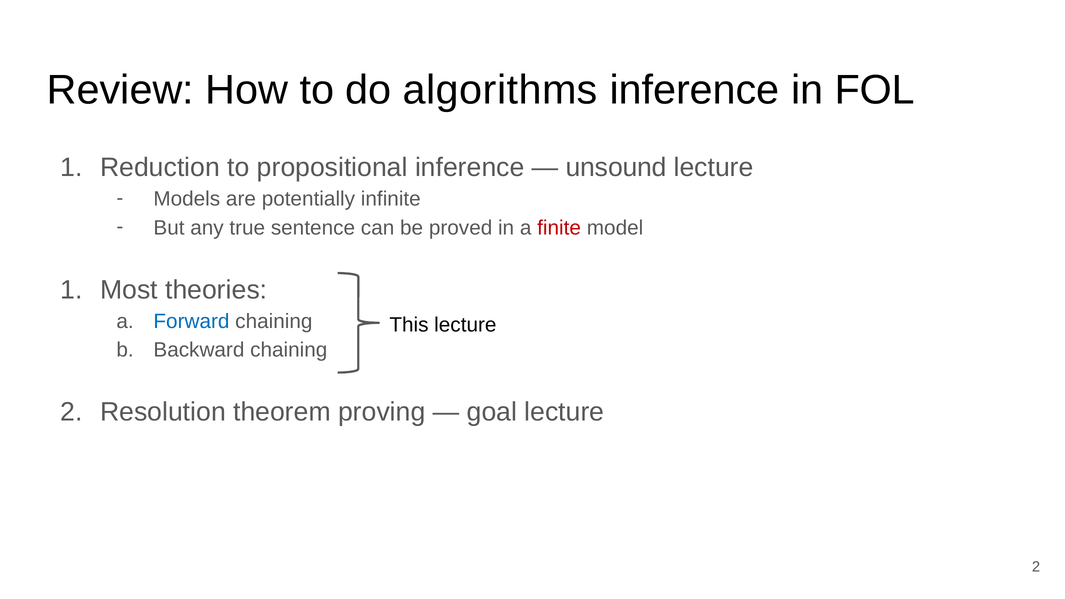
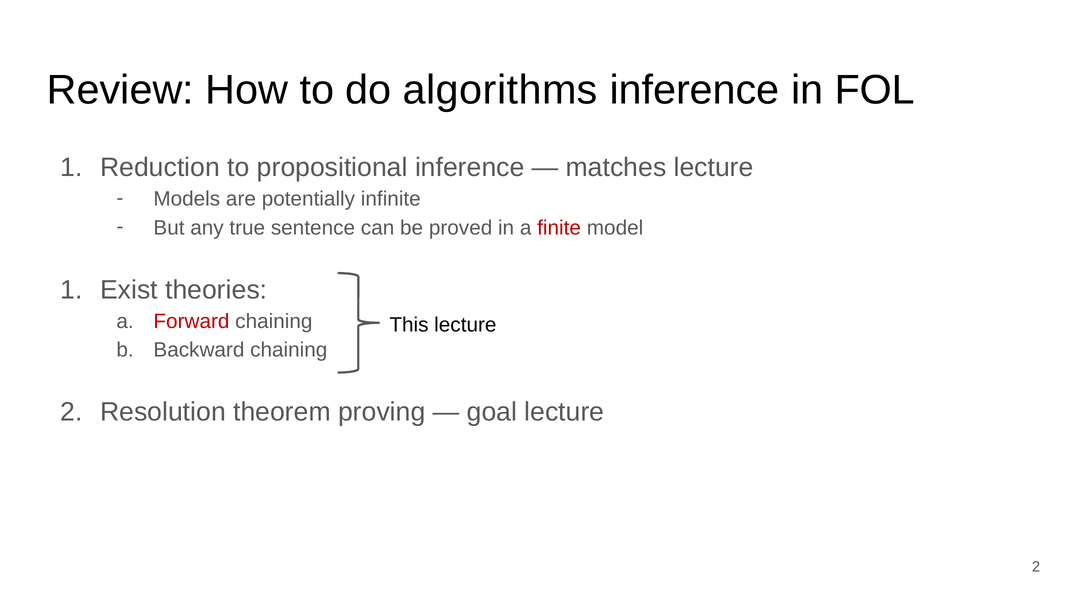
unsound: unsound -> matches (616, 167)
Most: Most -> Exist (129, 290)
Forward colour: blue -> red (191, 322)
